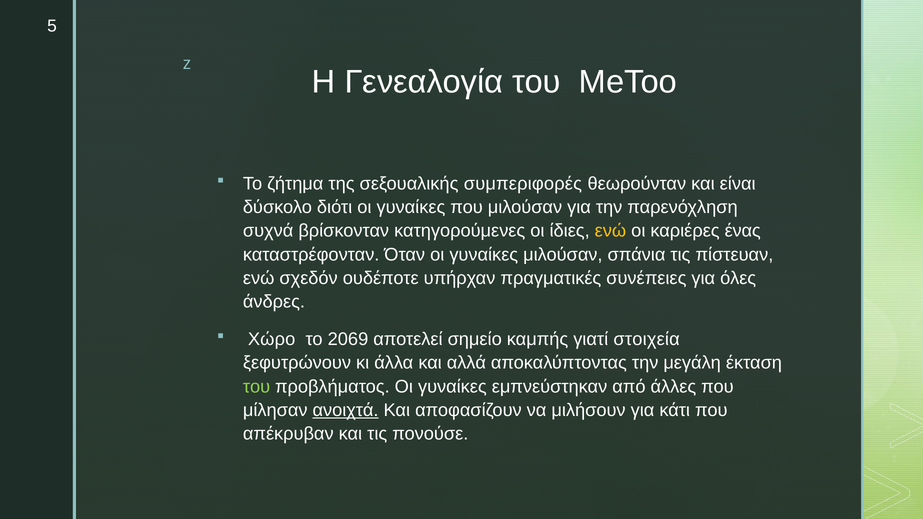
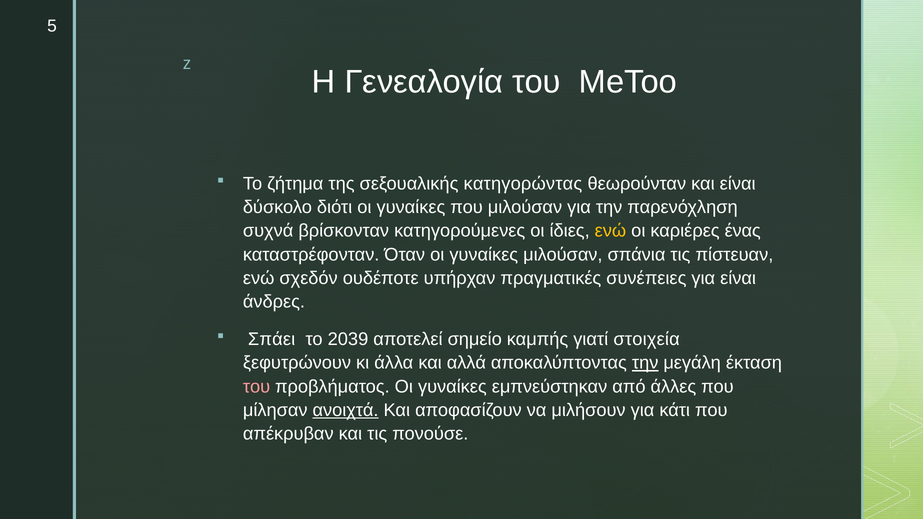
συμπεριφορές: συμπεριφορές -> κατηγορώντας (523, 184)
για όλες: όλες -> είναι (738, 278)
Χώρο: Χώρο -> Σπάει (272, 339)
2069: 2069 -> 2039 (348, 339)
την underline: none -> present (645, 363)
του colour: light green -> pink (257, 387)
